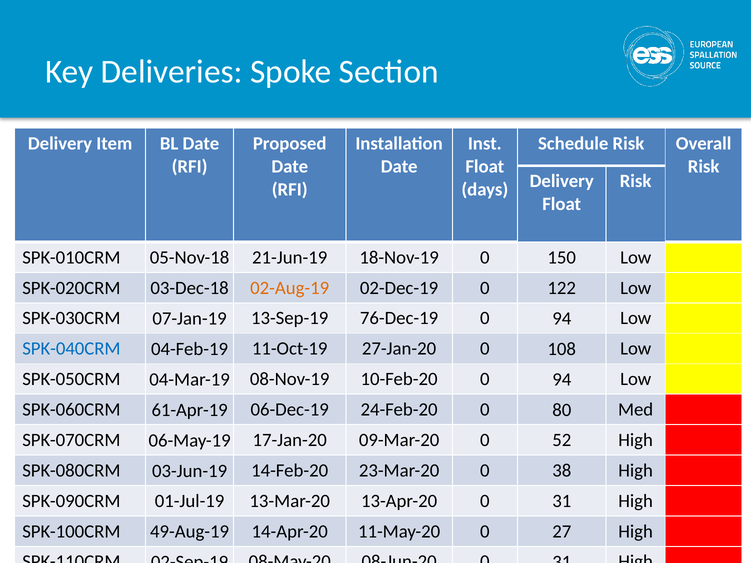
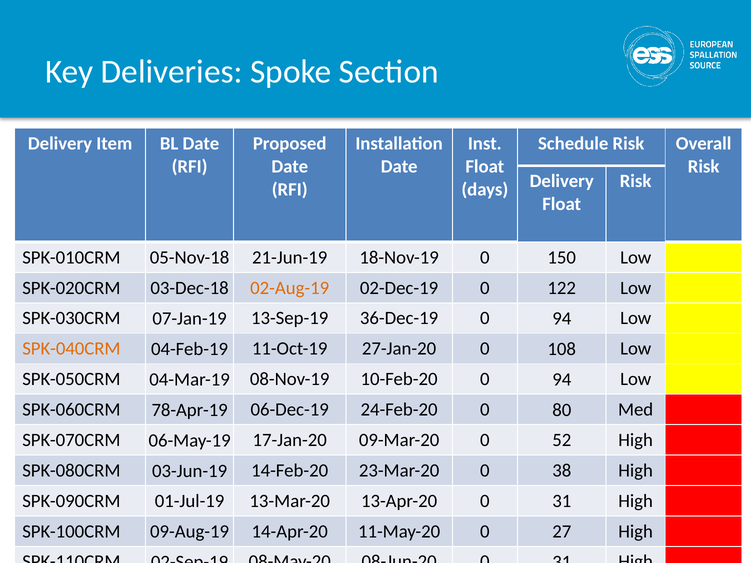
76-Dec-19: 76-Dec-19 -> 36-Dec-19 (399, 318)
SPK-040CRM colour: blue -> orange (71, 349)
61-Apr-19: 61-Apr-19 -> 78-Apr-19 (190, 410)
49-Aug-19: 49-Aug-19 -> 09-Aug-19 (190, 532)
